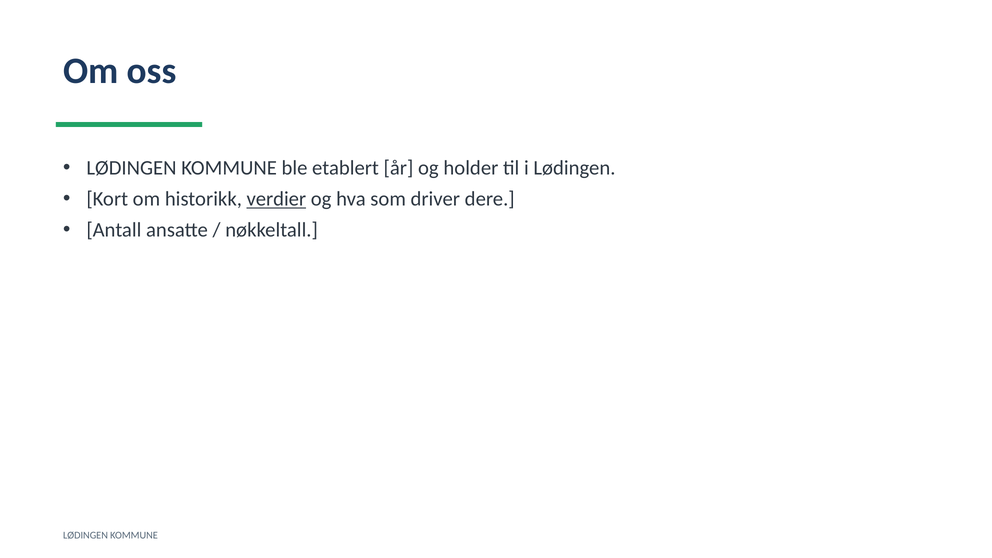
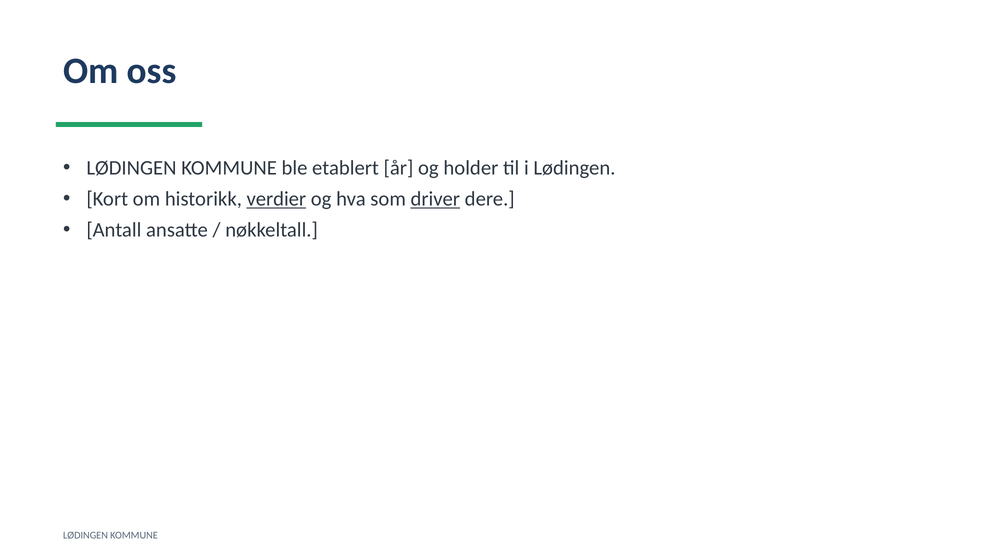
driver underline: none -> present (435, 199)
